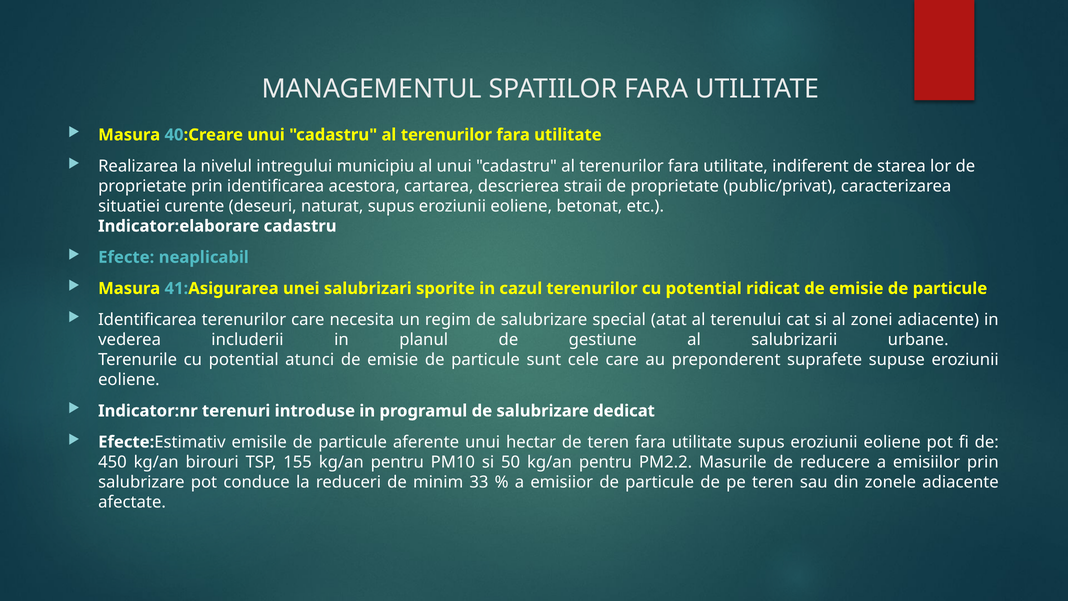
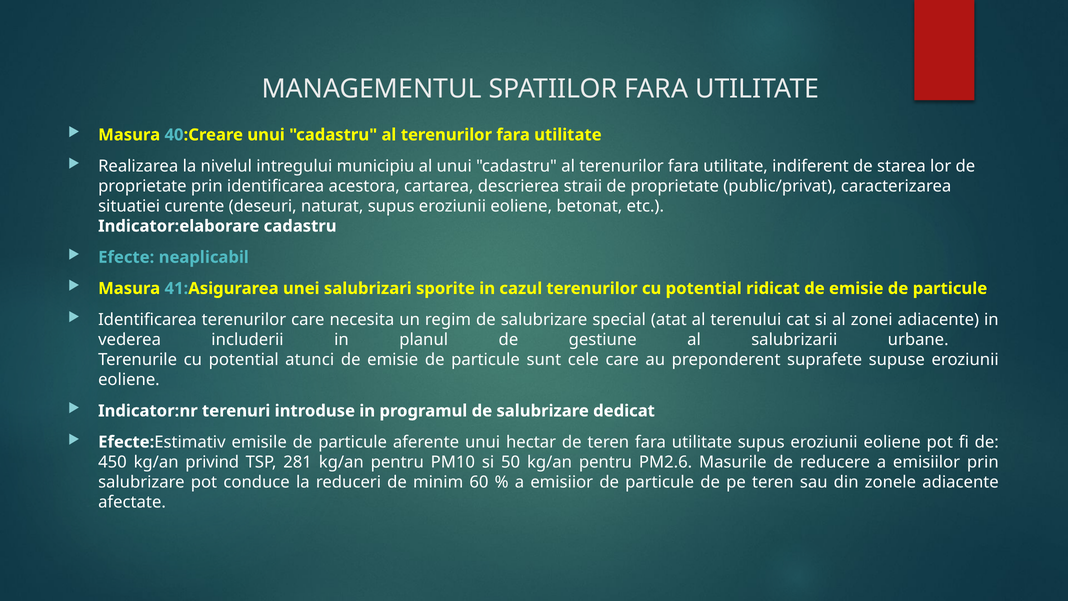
birouri: birouri -> privind (212, 462)
155: 155 -> 281 (298, 462)
PM2.2: PM2.2 -> PM2.6 (666, 462)
33: 33 -> 60 (479, 482)
